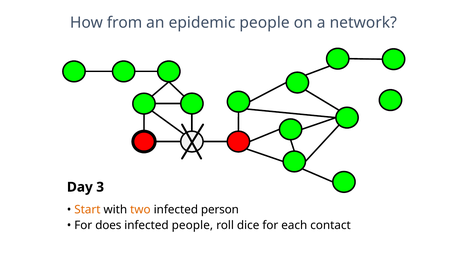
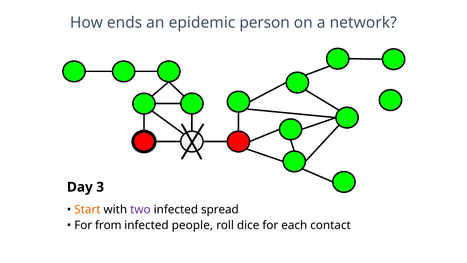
from: from -> ends (125, 23)
epidemic people: people -> person (265, 23)
two colour: orange -> purple (140, 209)
person: person -> spread (220, 209)
does: does -> from (108, 225)
